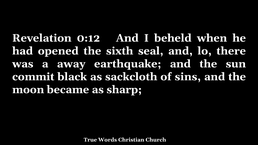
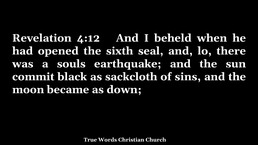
0:12: 0:12 -> 4:12 (88, 38)
away: away -> souls (71, 64)
sharp: sharp -> down (124, 90)
